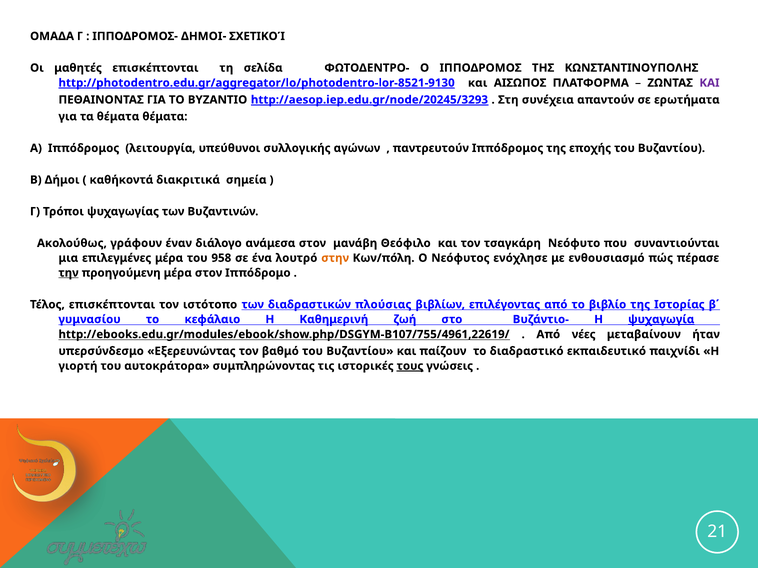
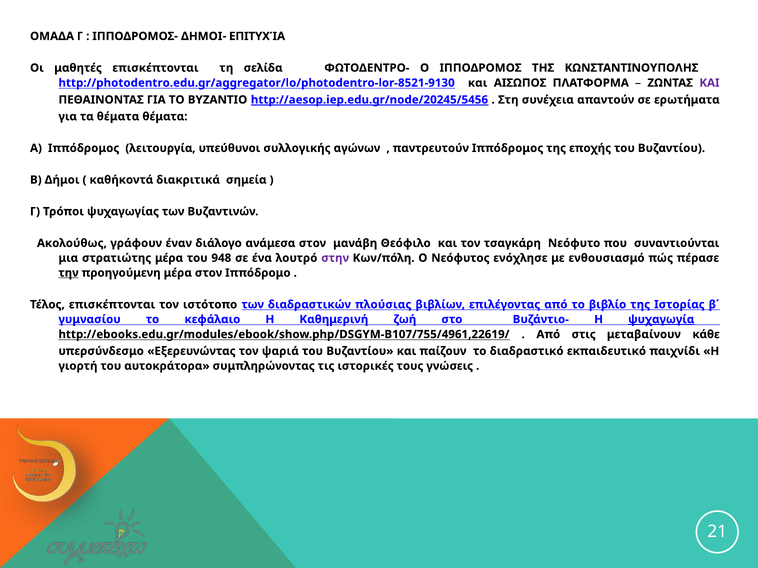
ΣΧΕΤΙΚΟΊ: ΣΧΕΤΙΚΟΊ -> ΕΠΙΤΥΧΊΑ (257, 36)
http://photodentro.edu.gr/aggregator/lo/photodentro-lor-8521-9130 underline: present -> none (257, 83)
http://aesop.iep.edu.gr/node/20245/3293: http://aesop.iep.edu.gr/node/20245/3293 -> http://aesop.iep.edu.gr/node/20245/5456 (369, 100)
επιλεγμένες: επιλεγμένες -> στρατιώτης (117, 258)
958: 958 -> 948 (221, 258)
στην colour: orange -> purple (335, 258)
νέες: νέες -> στις (584, 335)
ήταν: ήταν -> κάθε (706, 335)
βαθμό: βαθμό -> ψαριά (280, 351)
τους underline: present -> none (410, 366)
